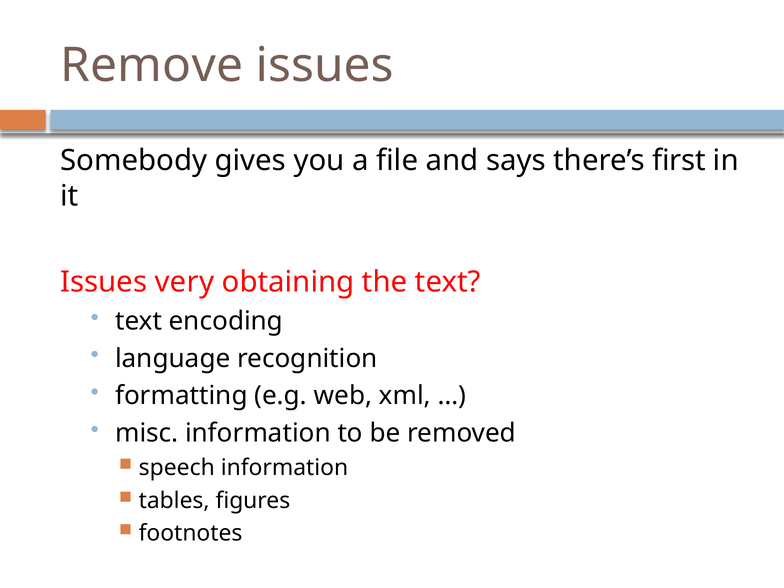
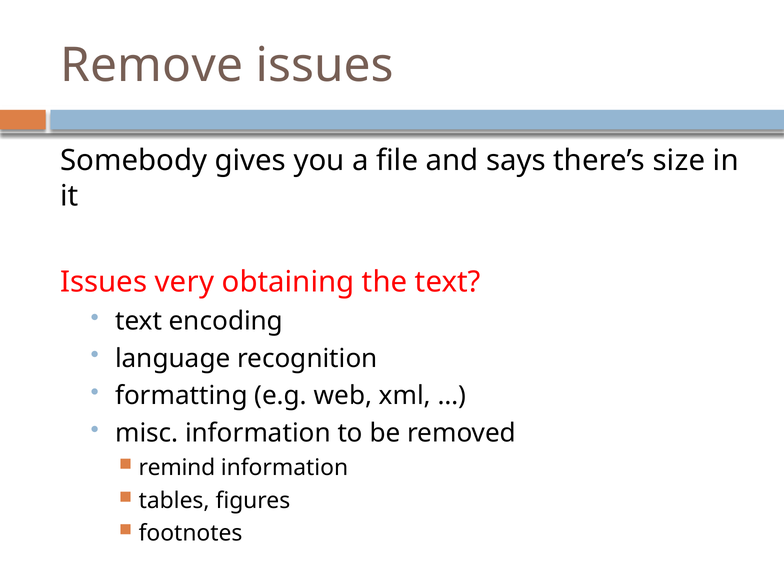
first: first -> size (679, 161)
speech: speech -> remind (177, 468)
